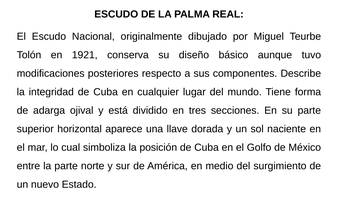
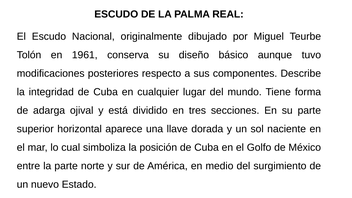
1921: 1921 -> 1961 (85, 55)
